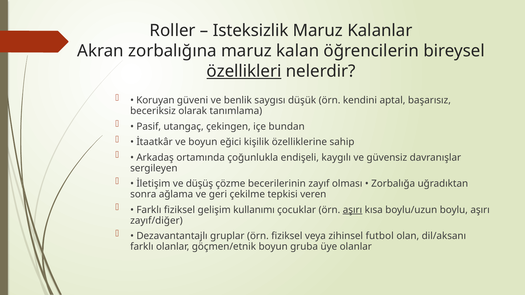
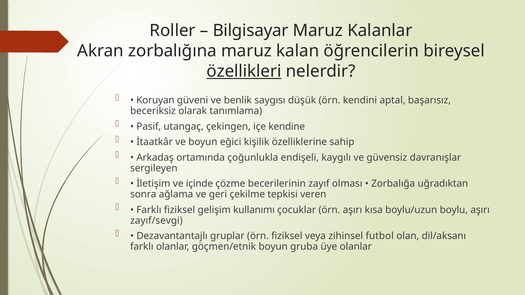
Isteksizlik: Isteksizlik -> Bilgisayar (251, 31)
bundan: bundan -> kendine (287, 127)
düşüş: düşüş -> içinde (199, 184)
aşırı underline: present -> none (352, 210)
zayıf/diğer: zayıf/diğer -> zayıf/sevgi (156, 221)
